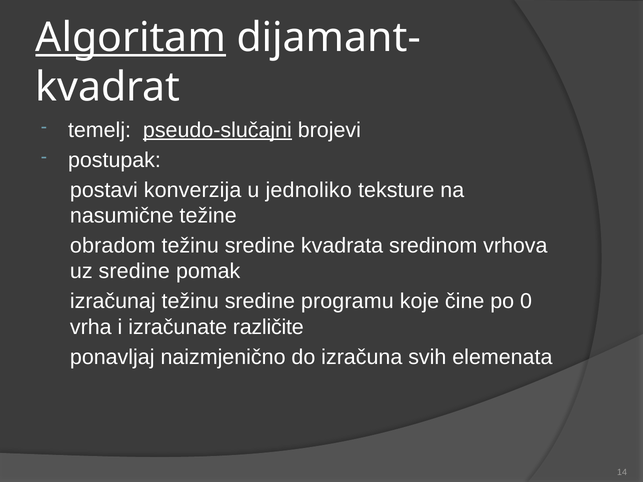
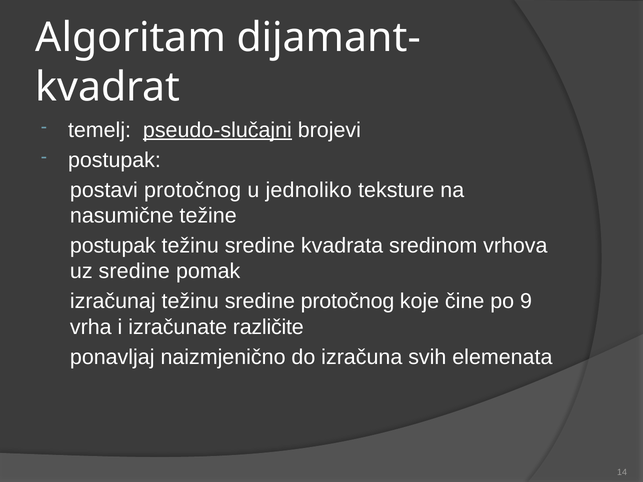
Algoritam underline: present -> none (131, 38)
postavi konverzija: konverzija -> protočnog (193, 190)
obradom: obradom -> postupak (113, 246)
sredine programu: programu -> protočnog (347, 301)
0: 0 -> 9 (526, 301)
